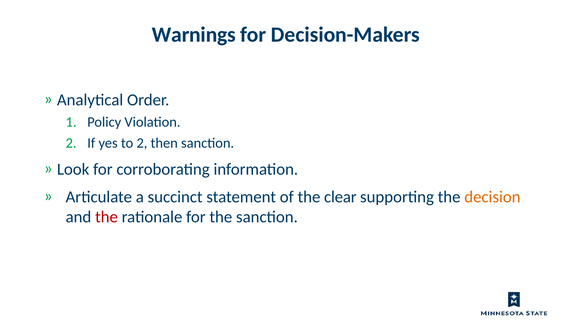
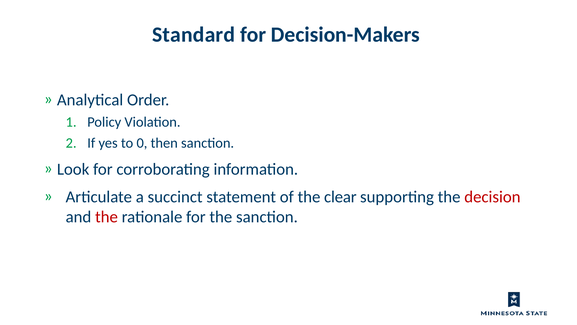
Warnings: Warnings -> Standard (194, 35)
to 2: 2 -> 0 (142, 143)
decision colour: orange -> red (492, 197)
